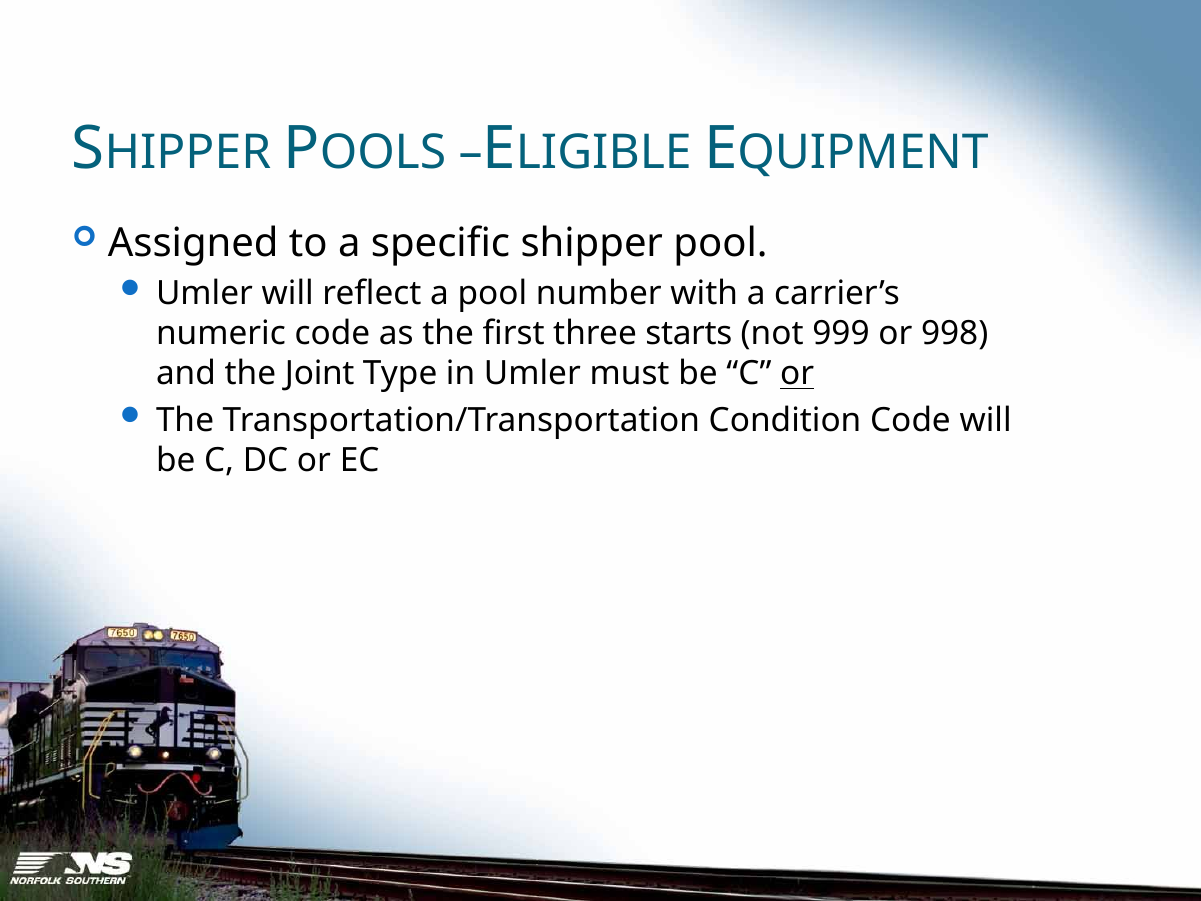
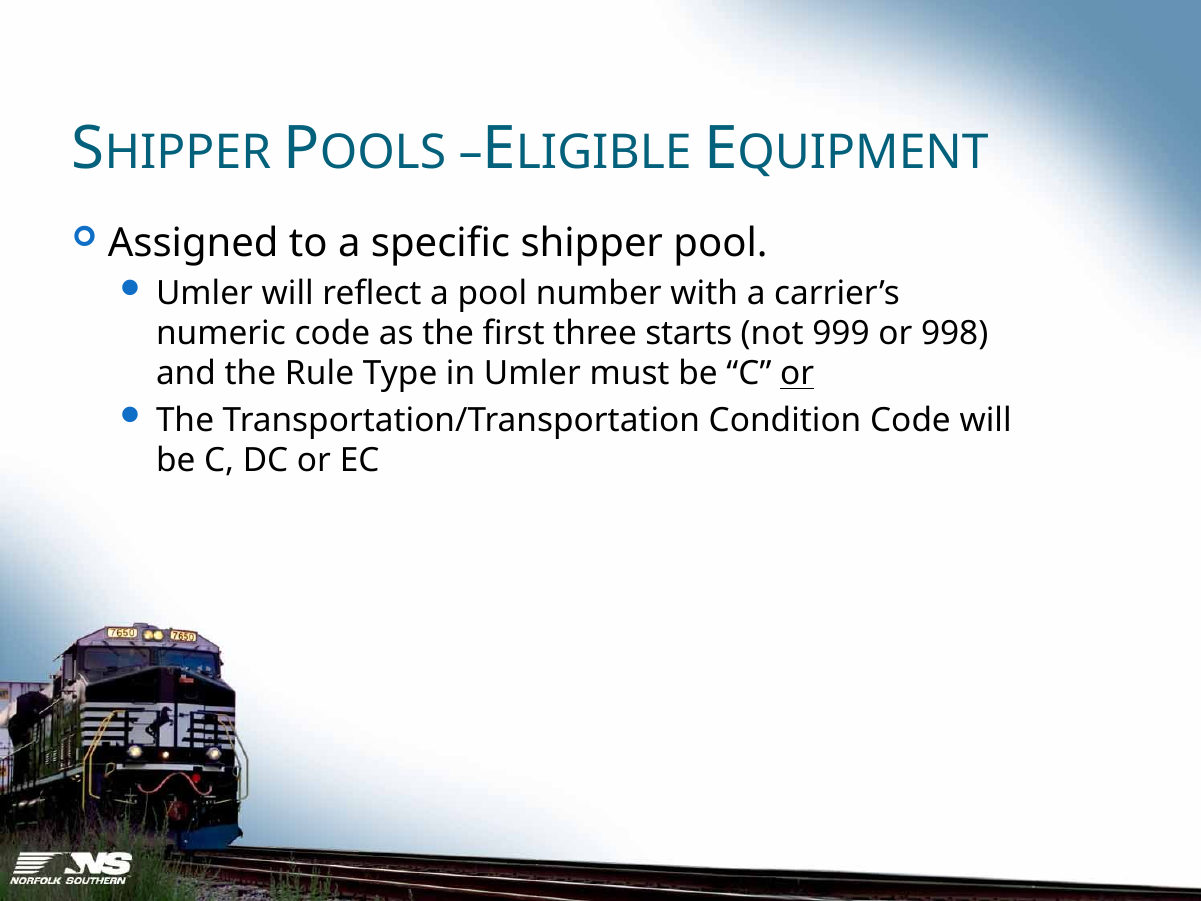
Joint: Joint -> Rule (320, 373)
